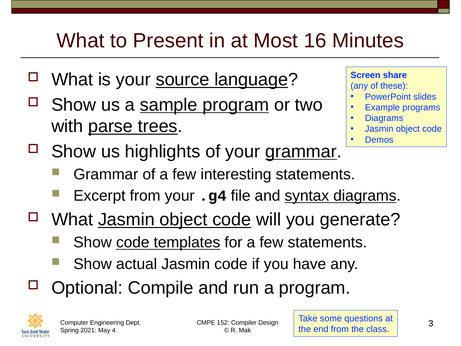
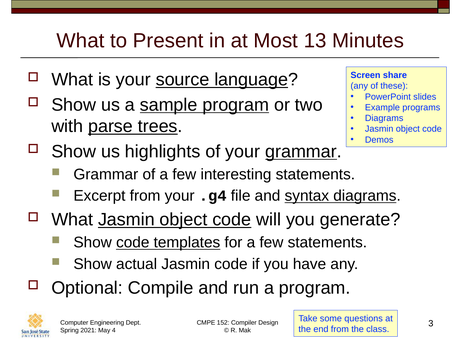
16: 16 -> 13 (315, 41)
